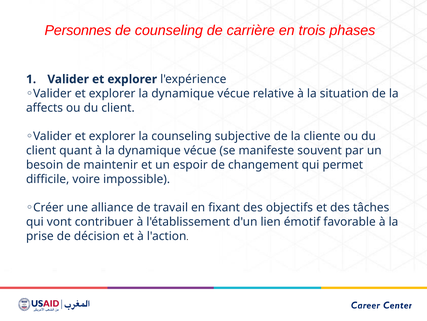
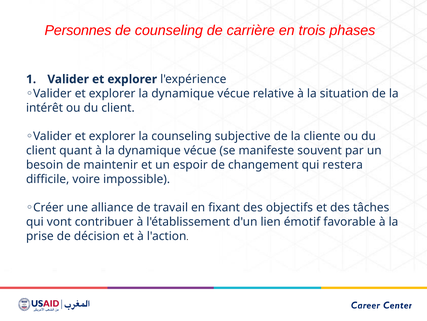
affects: affects -> intérêt (45, 108)
permet: permet -> restera (343, 165)
